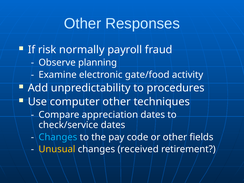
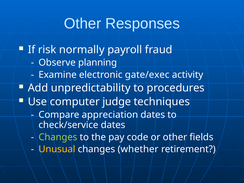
gate/food: gate/food -> gate/exec (147, 75)
computer other: other -> judge (117, 102)
Changes colour: light blue -> light green (58, 137)
received: received -> whether (138, 149)
